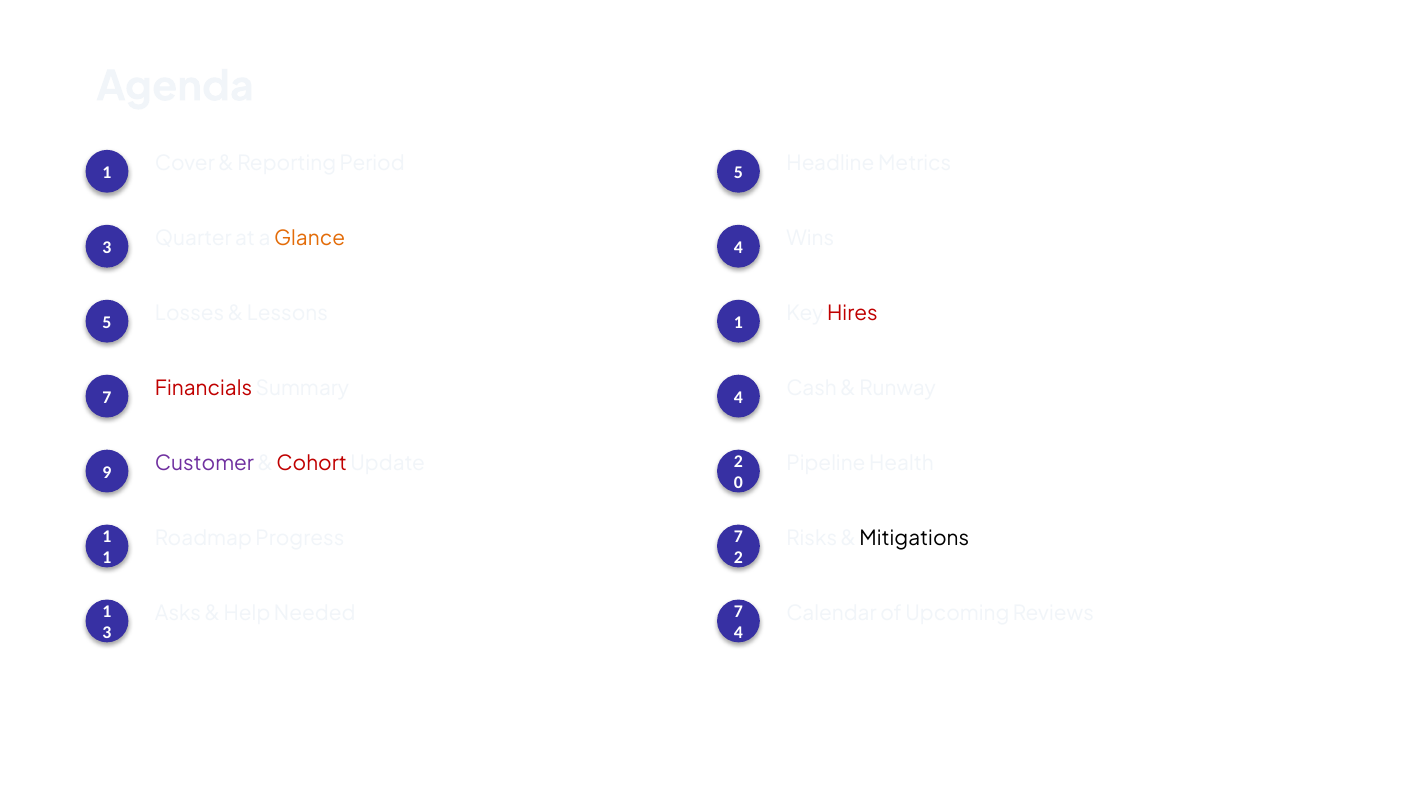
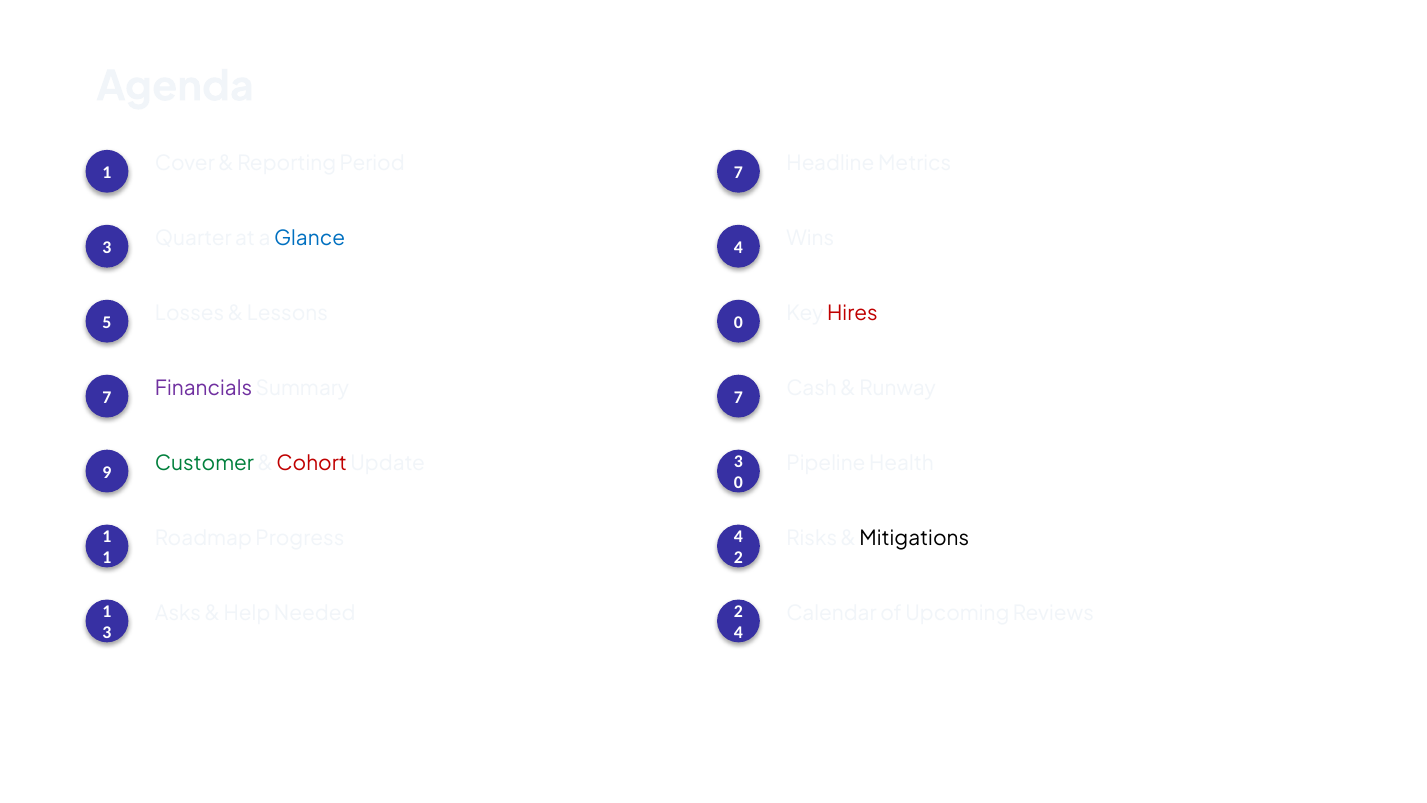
Period 5: 5 -> 7 (738, 172)
Glance colour: orange -> blue (310, 239)
Lessons 1: 1 -> 0 (738, 322)
Financials colour: red -> purple (204, 388)
Summary 4: 4 -> 7 (738, 397)
Customer colour: purple -> green (204, 463)
Update 2: 2 -> 3 (738, 461)
Progress 7: 7 -> 4 (738, 536)
Needed 7: 7 -> 2 (738, 611)
